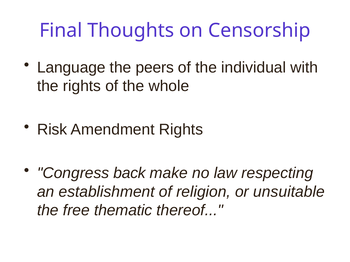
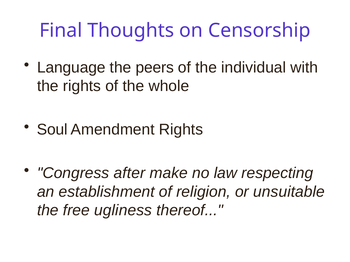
Risk: Risk -> Soul (52, 130)
back: back -> after (129, 173)
thematic: thematic -> ugliness (123, 211)
